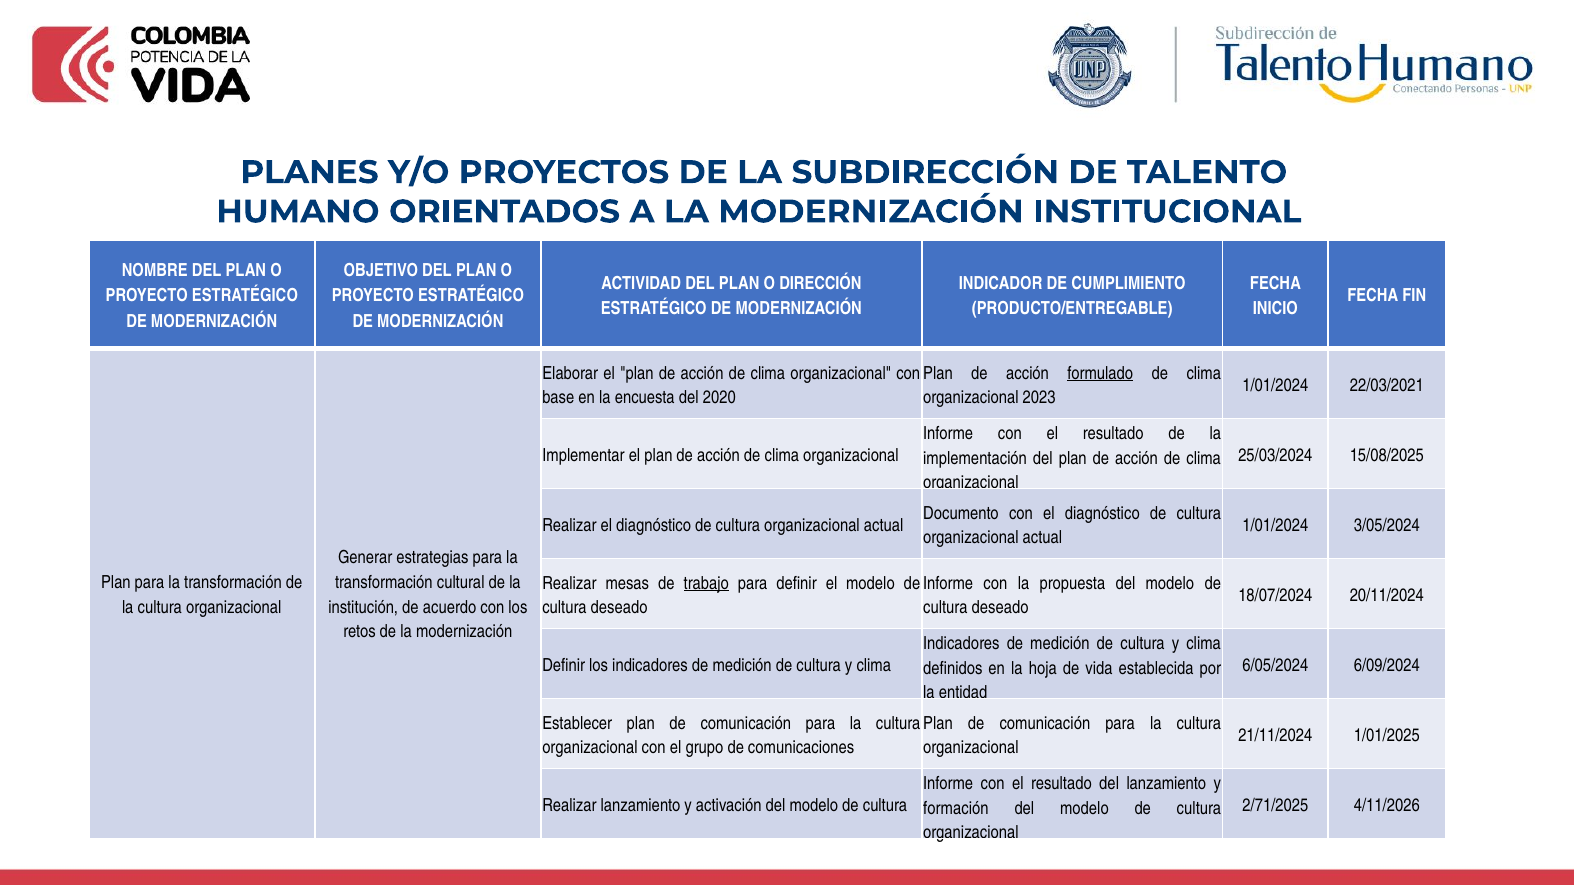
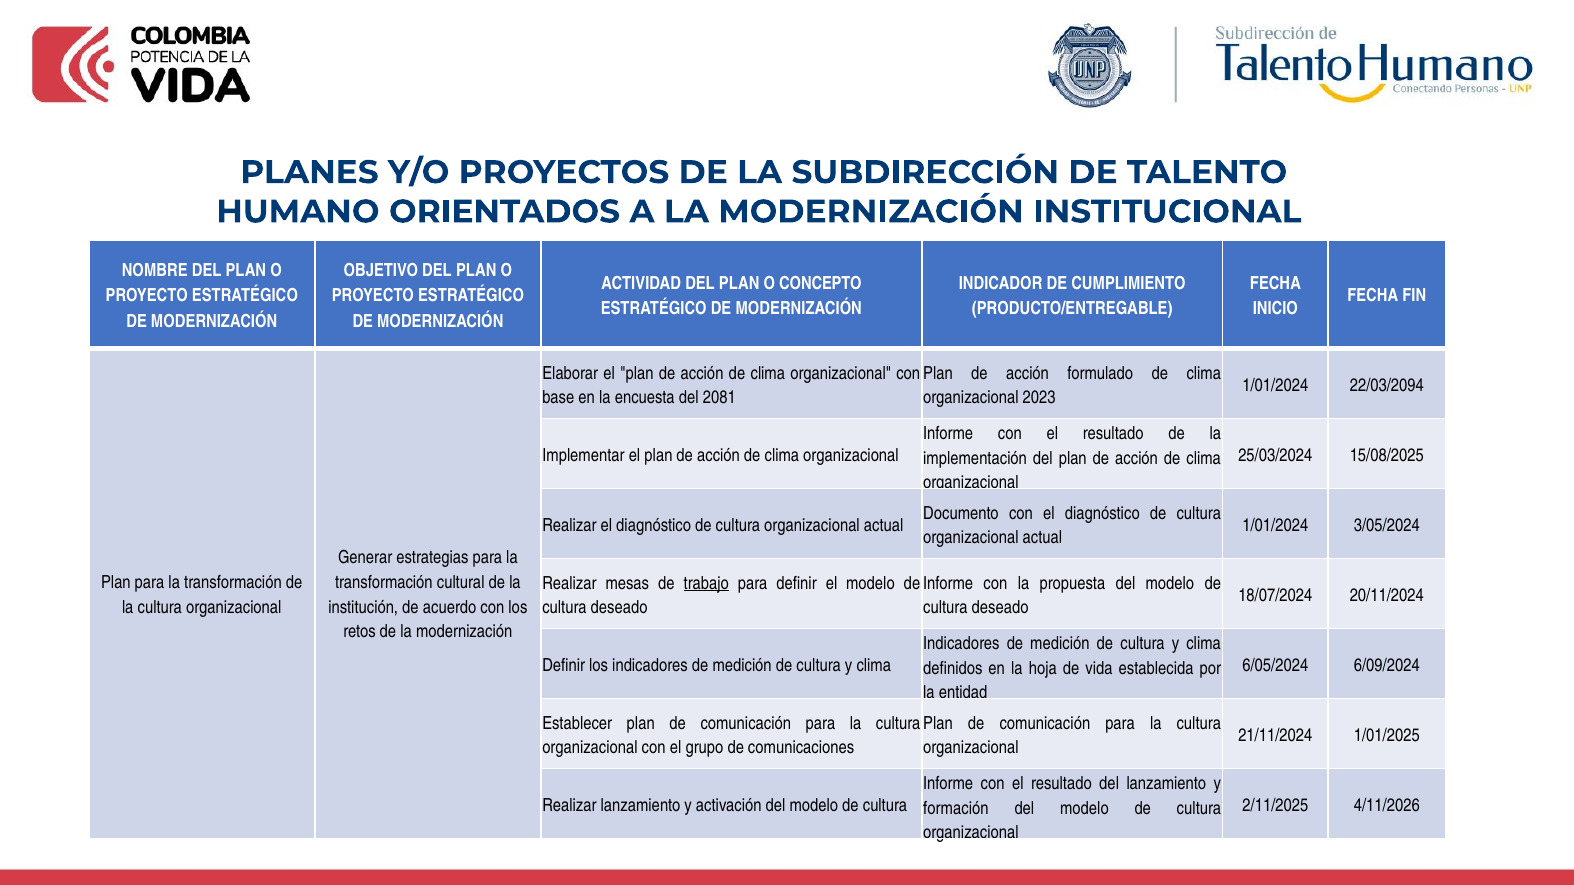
DIRECCIÓN: DIRECCIÓN -> CONCEPTO (820, 283)
formulado underline: present -> none (1100, 373)
22/03/2021: 22/03/2021 -> 22/03/2094 (1387, 386)
2020: 2020 -> 2081 (719, 398)
2/71/2025: 2/71/2025 -> 2/11/2025 (1275, 806)
